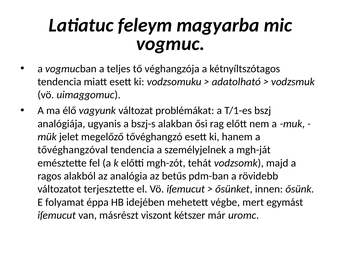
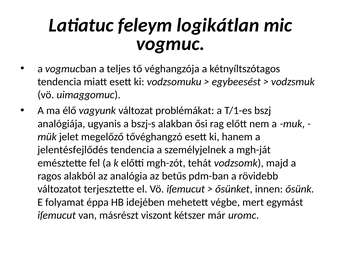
magyarba: magyarba -> logikátlan (218, 25)
adatolható: adatolható -> egybeesést (236, 82)
tővéghangzóval: tővéghangzóval -> jelentésfejlődés (73, 150)
